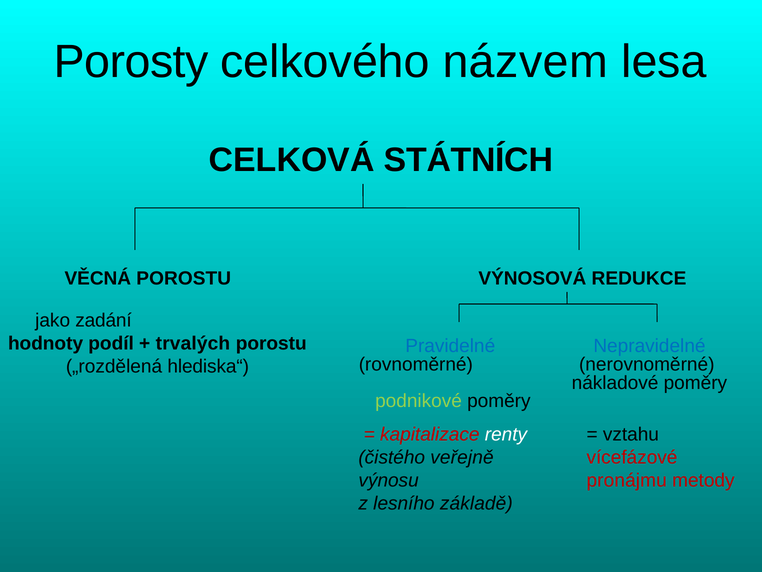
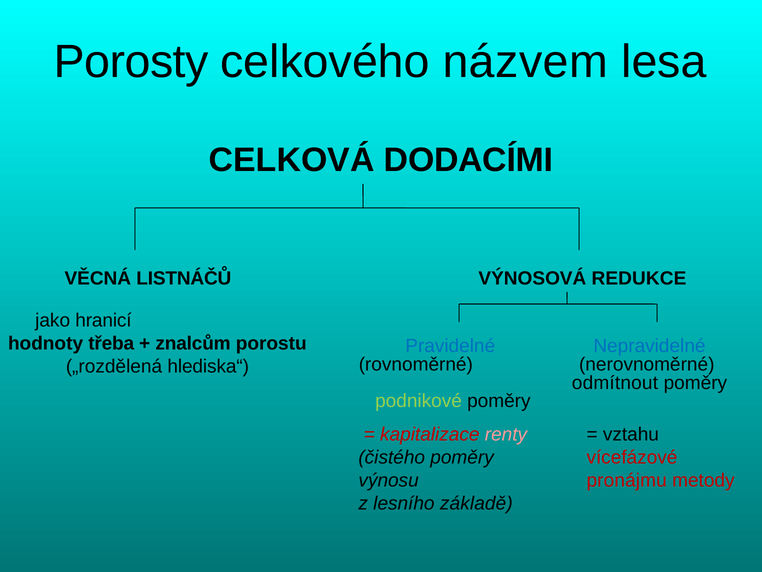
STÁTNÍCH: STÁTNÍCH -> DODACÍMI (468, 160)
VĚCNÁ POROSTU: POROSTU -> LISTNÁČŮ (184, 278)
zadání: zadání -> hranicí (103, 320)
podíl: podíl -> třeba (111, 343)
trvalých: trvalých -> znalcům (193, 343)
nákladové: nákladové -> odmítnout (615, 382)
renty colour: white -> pink (506, 434)
čistého veřejně: veřejně -> poměry (462, 457)
